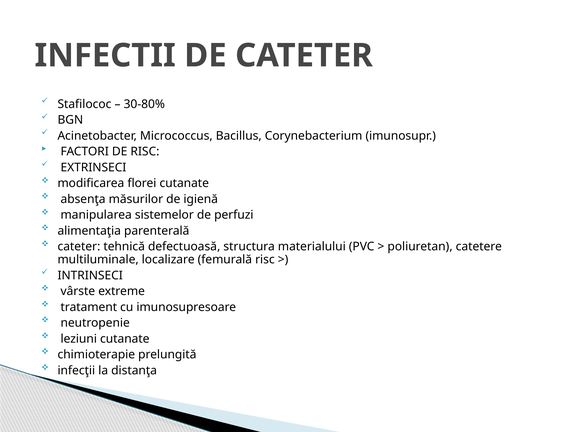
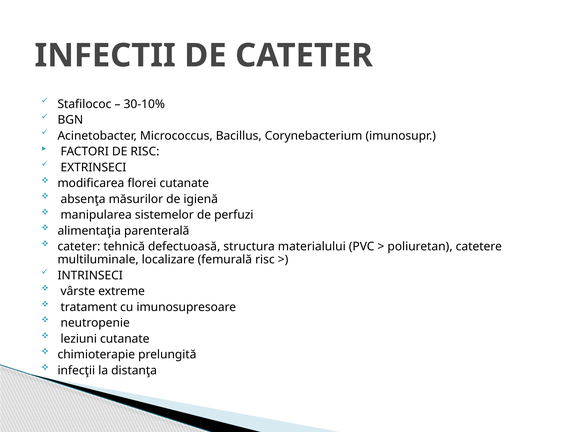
30-80%: 30-80% -> 30-10% (144, 104)
